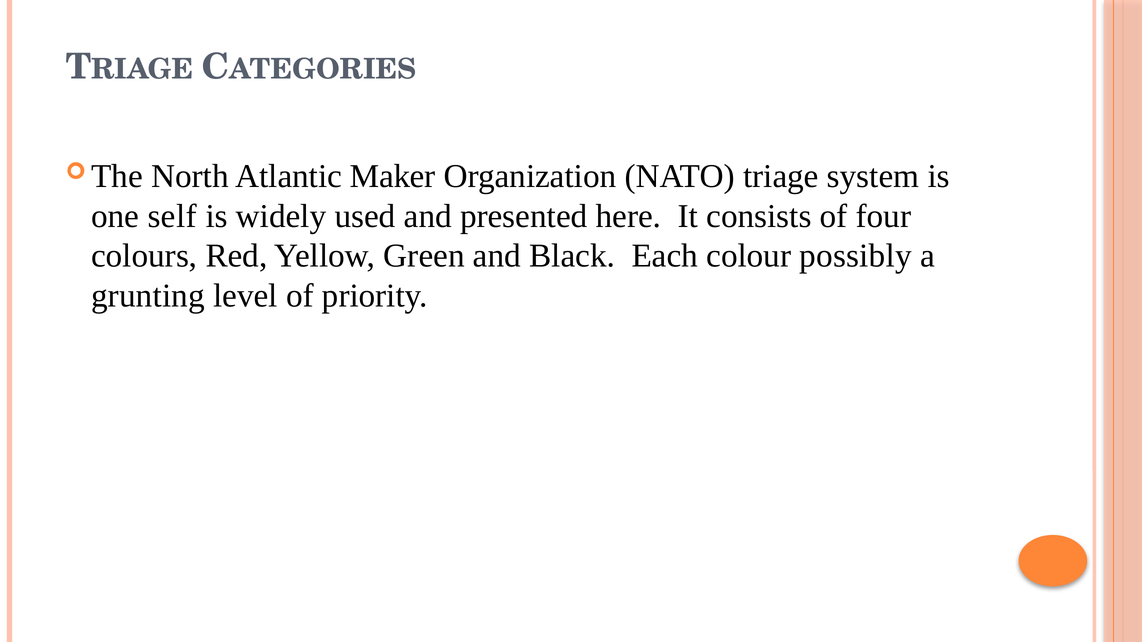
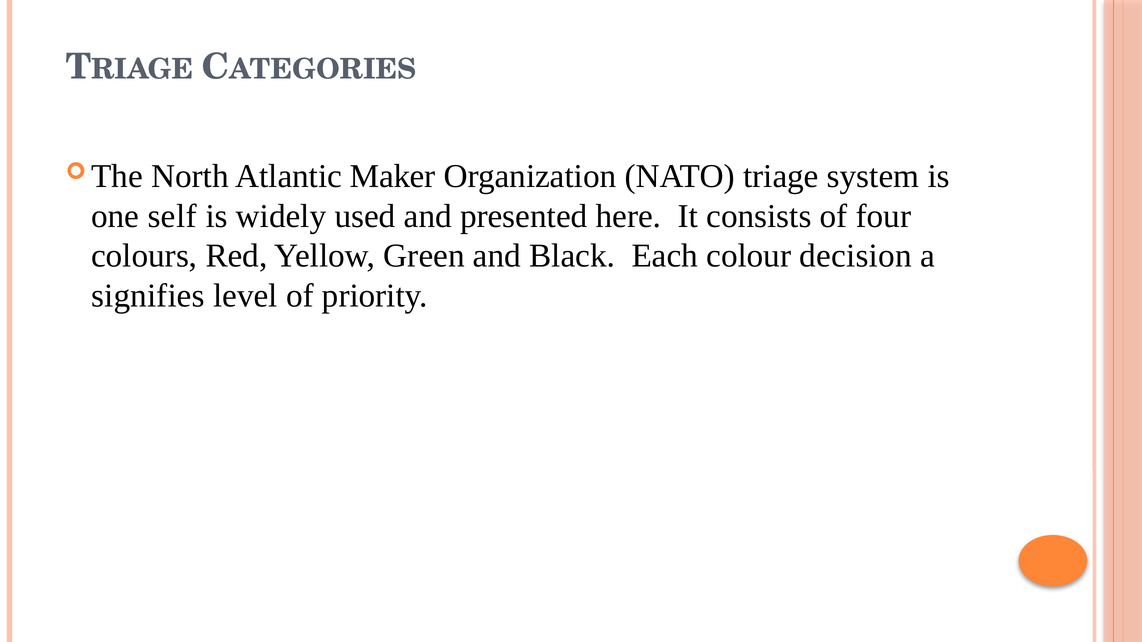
possibly: possibly -> decision (856, 256)
grunting: grunting -> signifies (148, 296)
